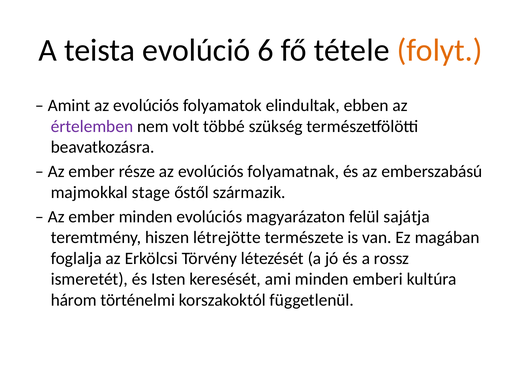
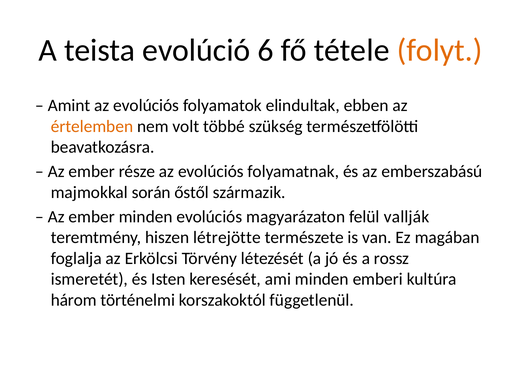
értelemben colour: purple -> orange (92, 126)
stage: stage -> során (151, 192)
sajátja: sajátja -> vallják (407, 217)
